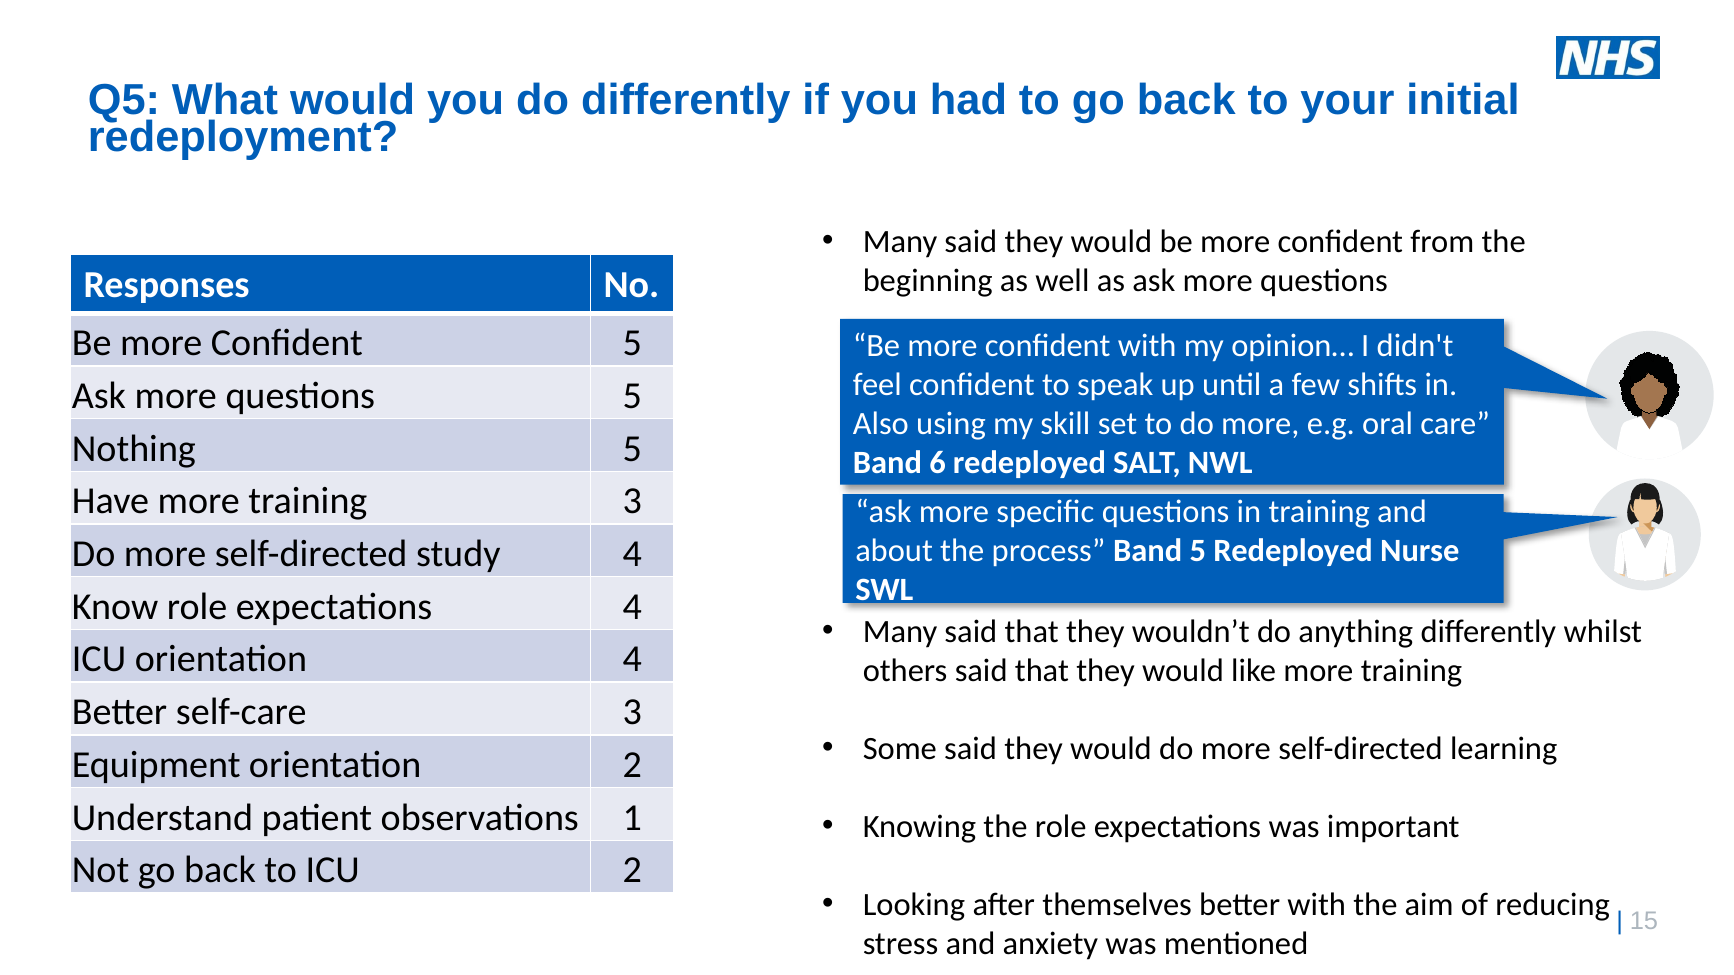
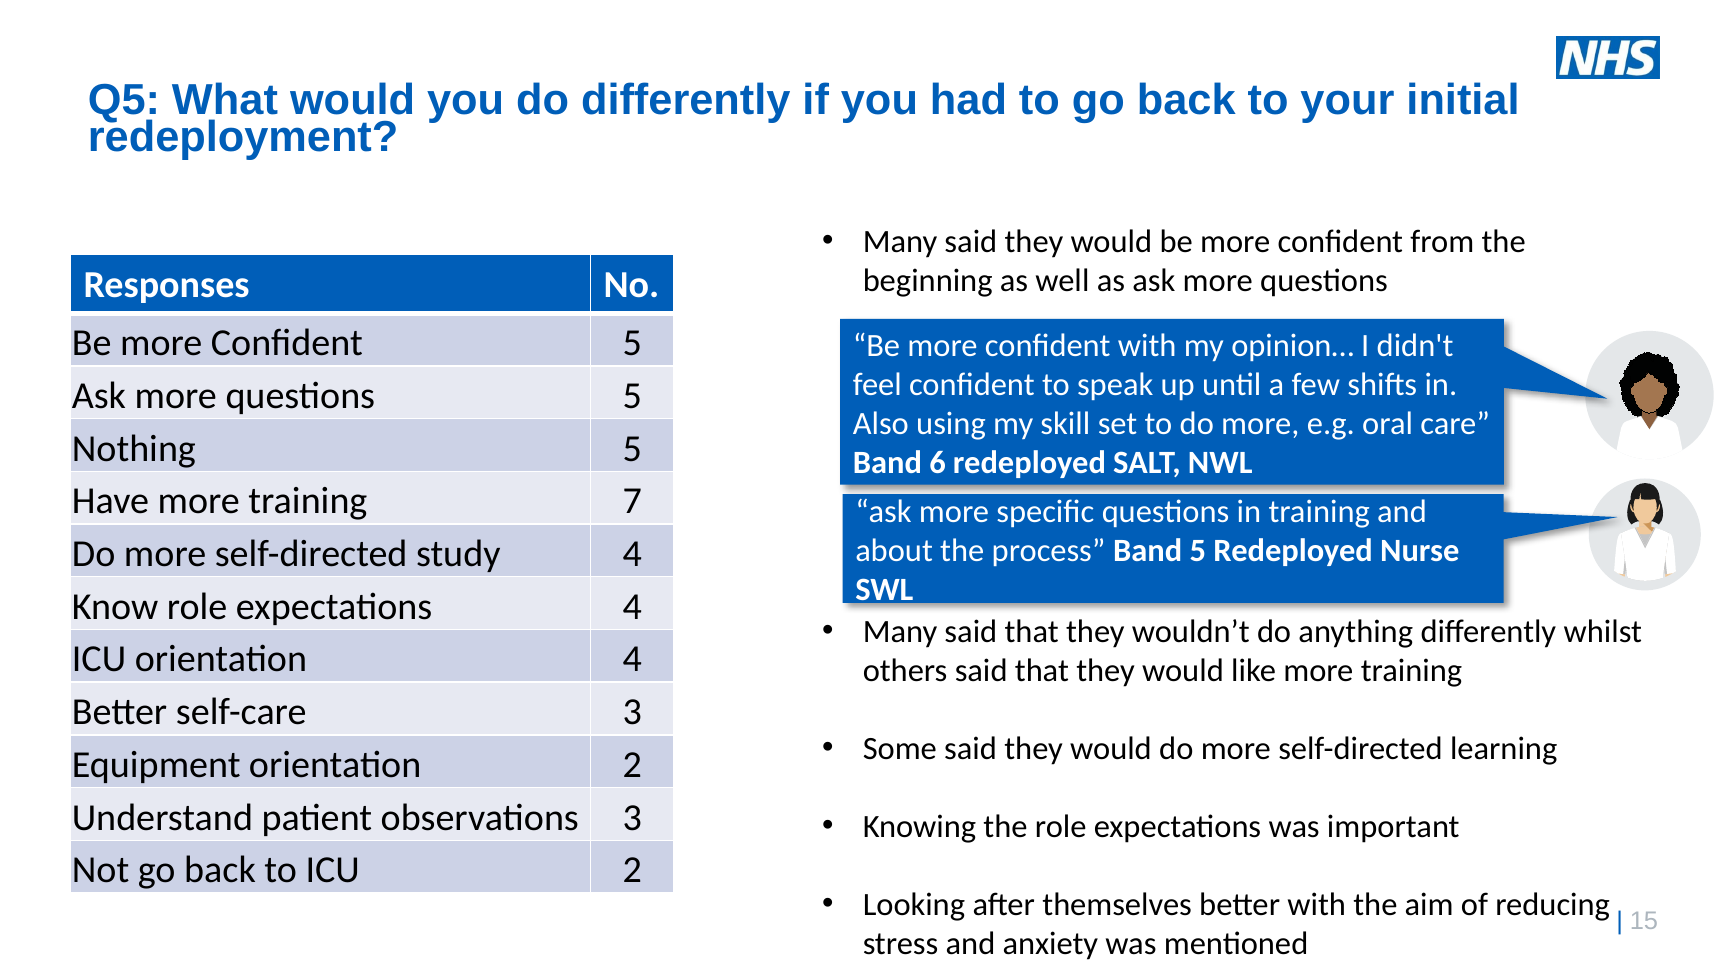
training 3: 3 -> 7 (632, 501)
observations 1: 1 -> 3 (632, 818)
